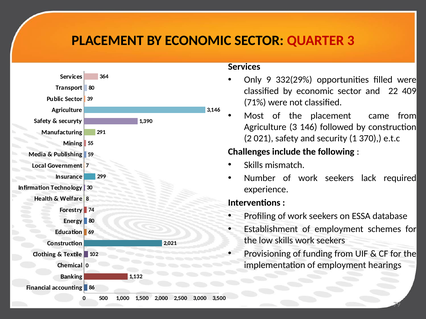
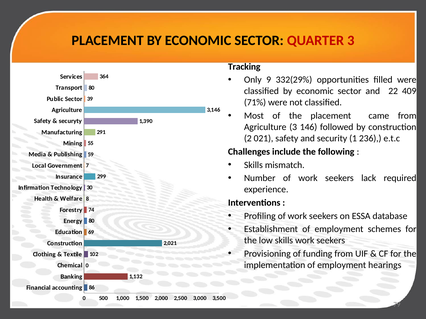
Services: Services -> Tracking (244, 67)
370: 370 -> 236 (370, 139)
